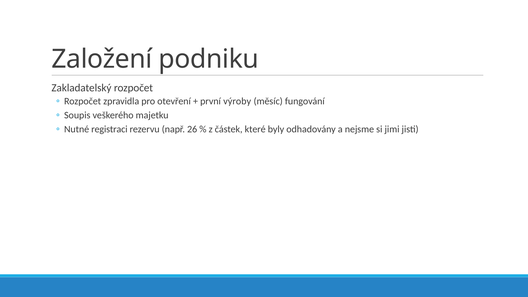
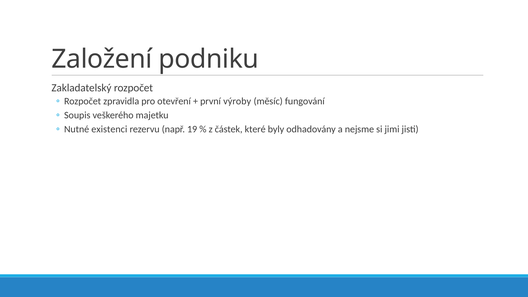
registraci: registraci -> existenci (109, 129)
26: 26 -> 19 (192, 129)
